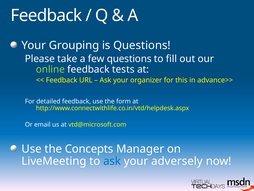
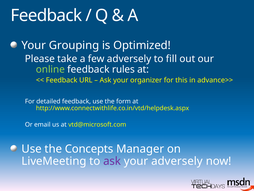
is Questions: Questions -> Optimized (142, 45)
few questions: questions -> adversely (129, 59)
tests: tests -> rules (123, 69)
ask colour: blue -> purple (112, 161)
